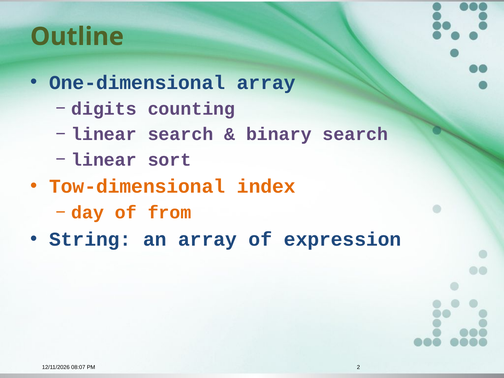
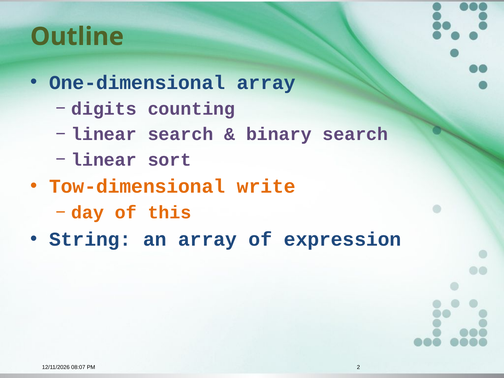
index: index -> write (266, 186)
from: from -> this (170, 213)
